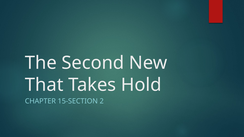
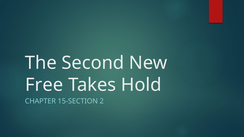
That: That -> Free (44, 85)
